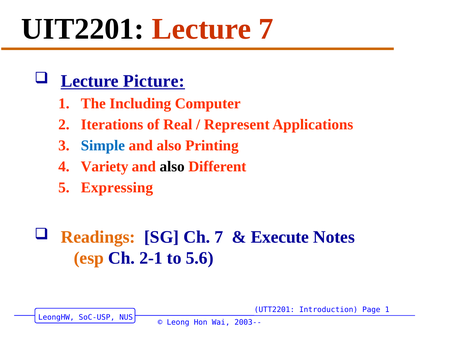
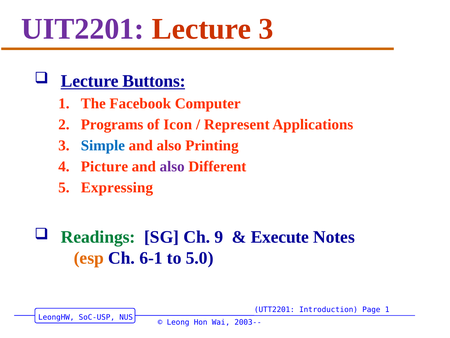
UIT2201 colour: black -> purple (83, 29)
Lecture 7: 7 -> 3 (266, 29)
Picture: Picture -> Buttons (154, 81)
Including: Including -> Facebook (140, 103)
Iterations: Iterations -> Programs (112, 124)
Real: Real -> Icon (178, 124)
Variety: Variety -> Picture (104, 166)
also colour: black -> purple (172, 166)
Readings colour: orange -> green (98, 237)
Ch 7: 7 -> 9 (219, 237)
2-1: 2-1 -> 6-1 (151, 258)
5.6: 5.6 -> 5.0 (200, 258)
